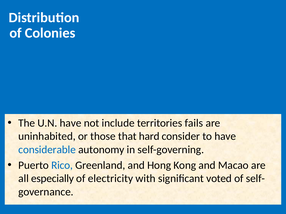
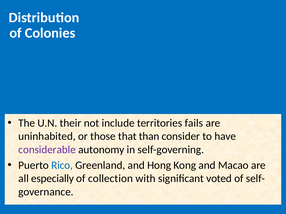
U.N have: have -> their (71, 123)
hard: hard -> than (149, 137)
considerable colour: blue -> purple (47, 150)
electricity: electricity -> collection (110, 179)
